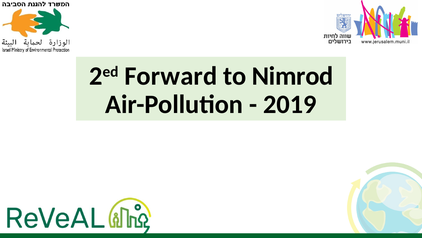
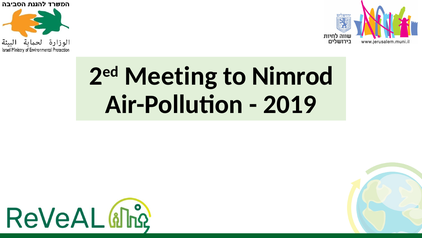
Forward: Forward -> Meeting (171, 76)
